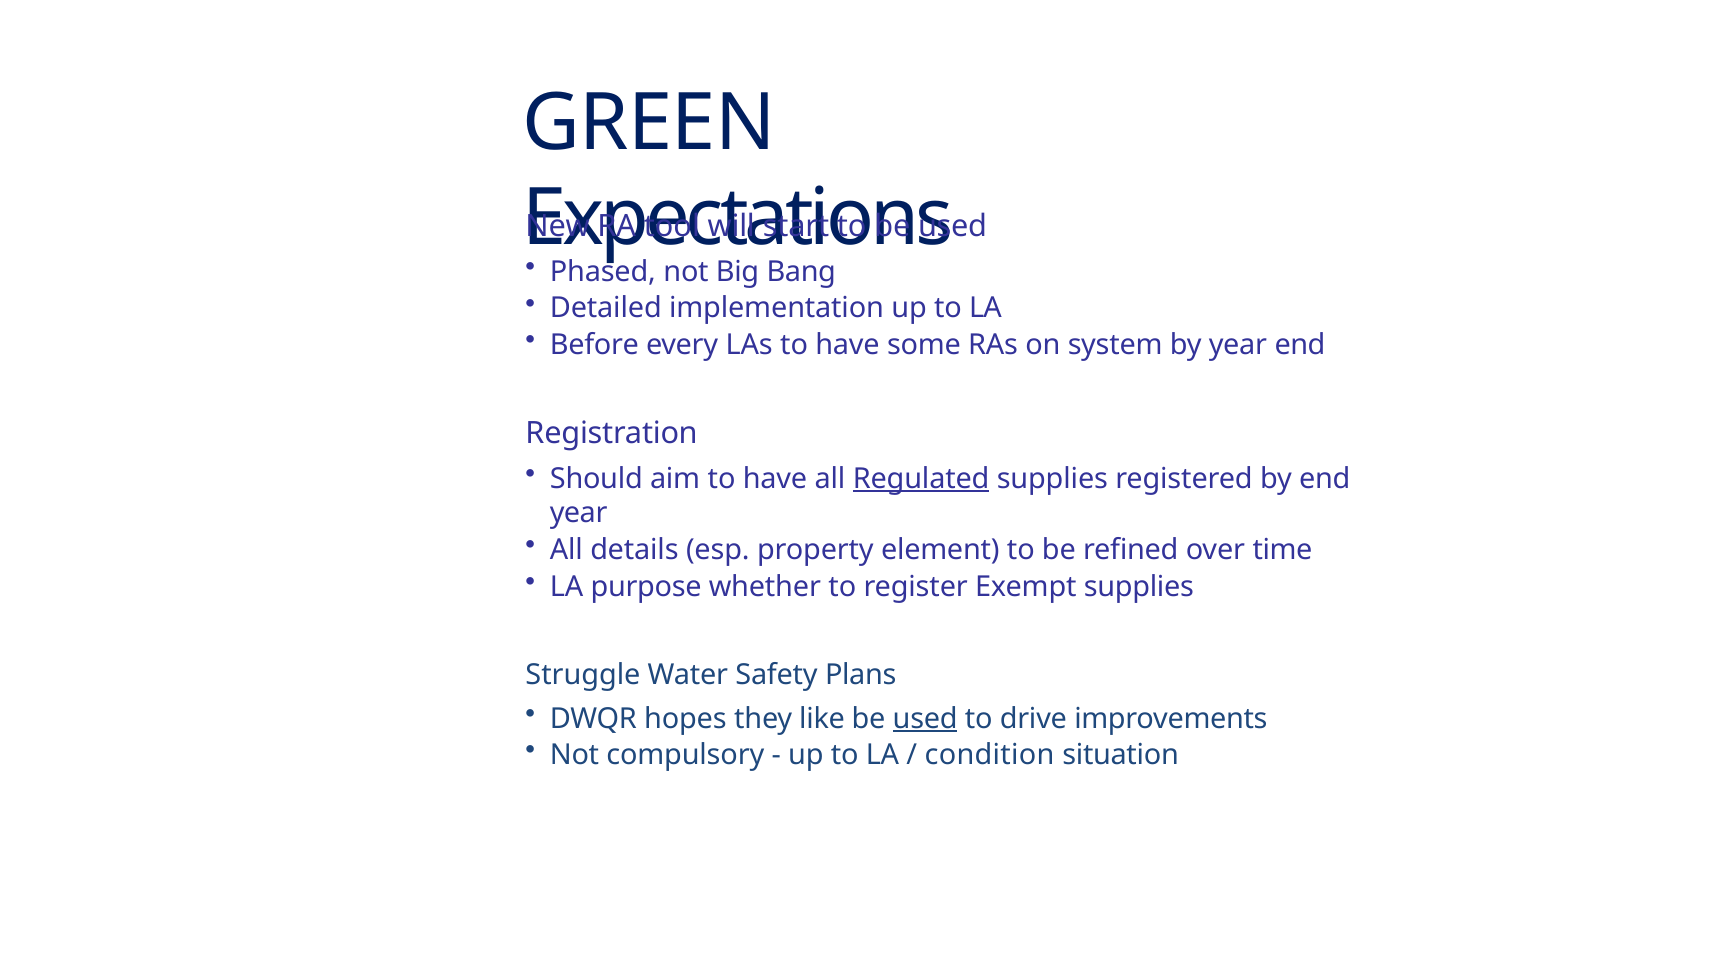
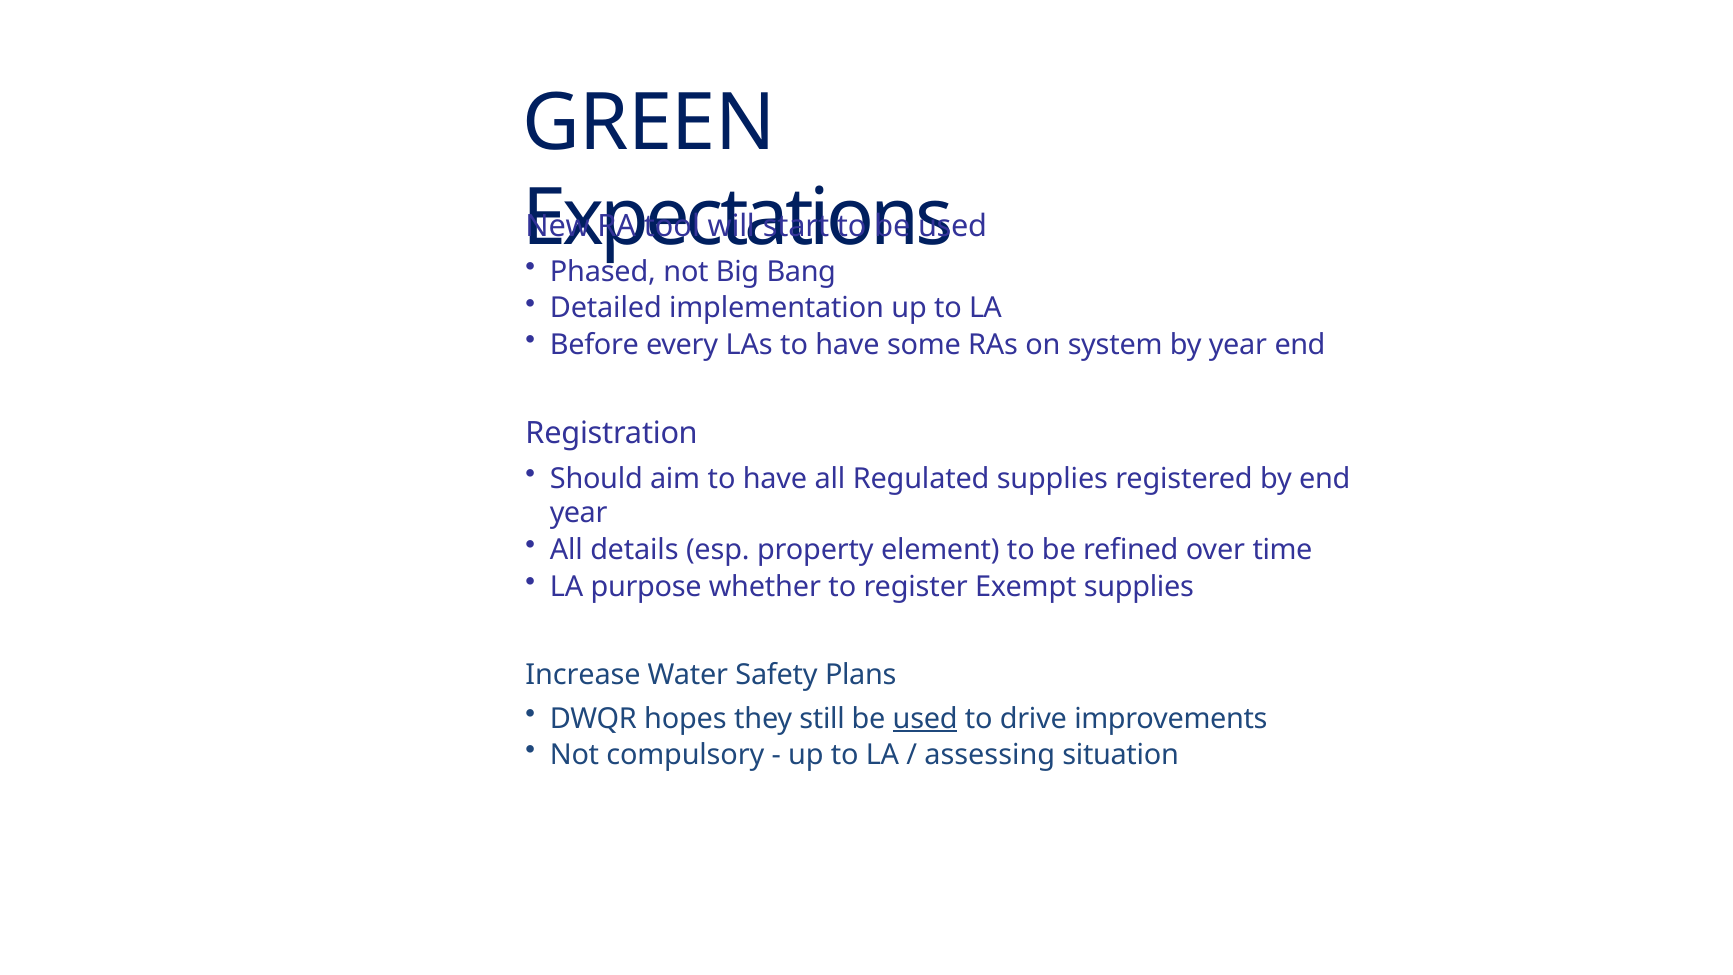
Regulated underline: present -> none (921, 479)
Struggle: Struggle -> Increase (583, 675)
like: like -> still (822, 718)
condition: condition -> assessing (990, 755)
